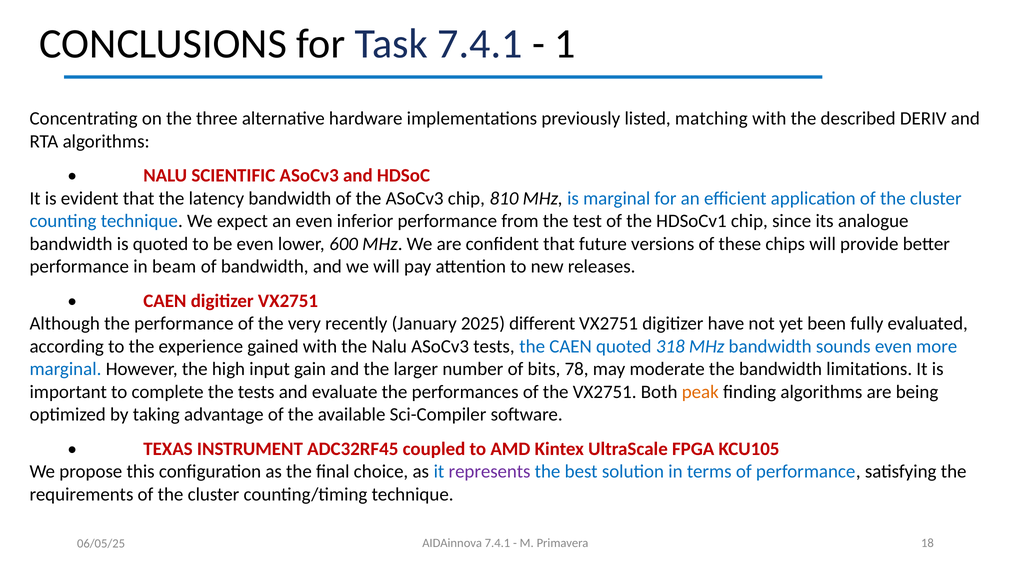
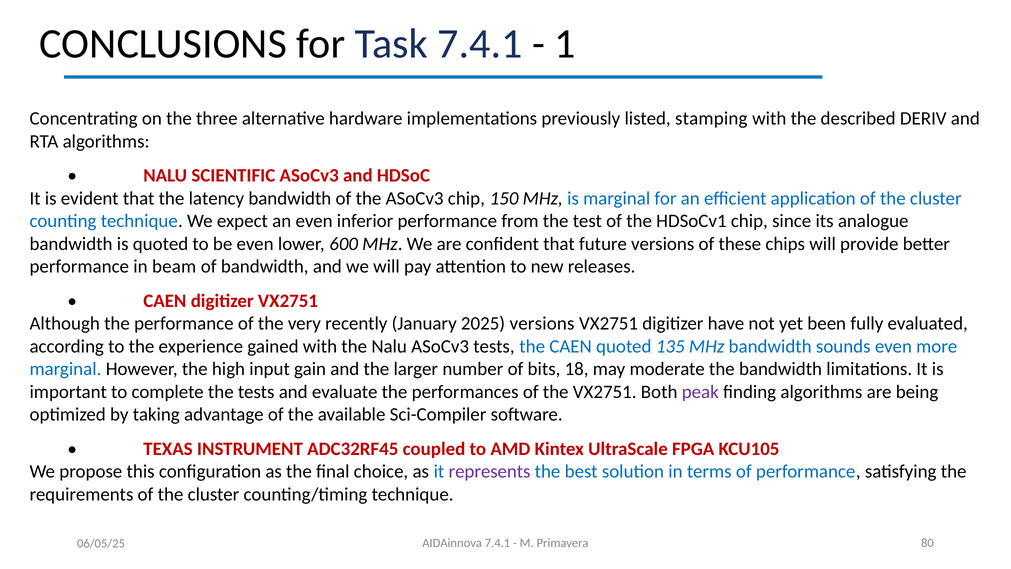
matching: matching -> stamping (711, 119)
810: 810 -> 150 (504, 198)
2025 different: different -> versions (542, 323)
318: 318 -> 135 (670, 346)
78: 78 -> 18 (577, 369)
peak colour: orange -> purple (700, 392)
18: 18 -> 80 (927, 543)
